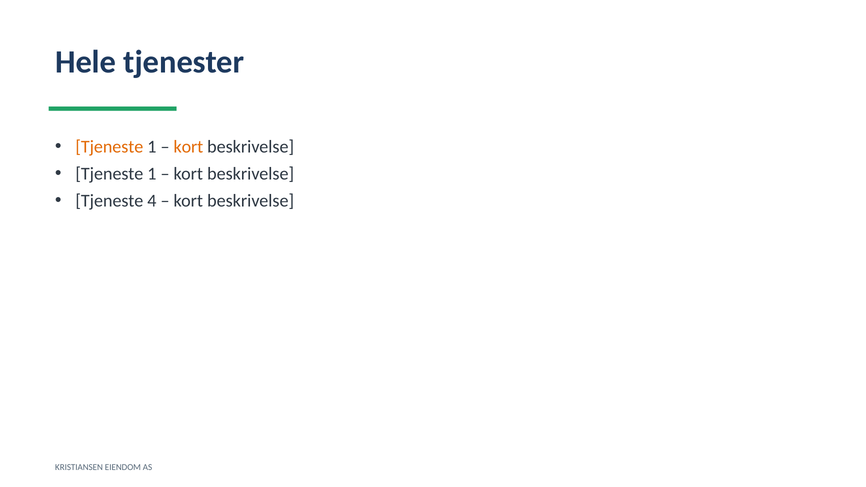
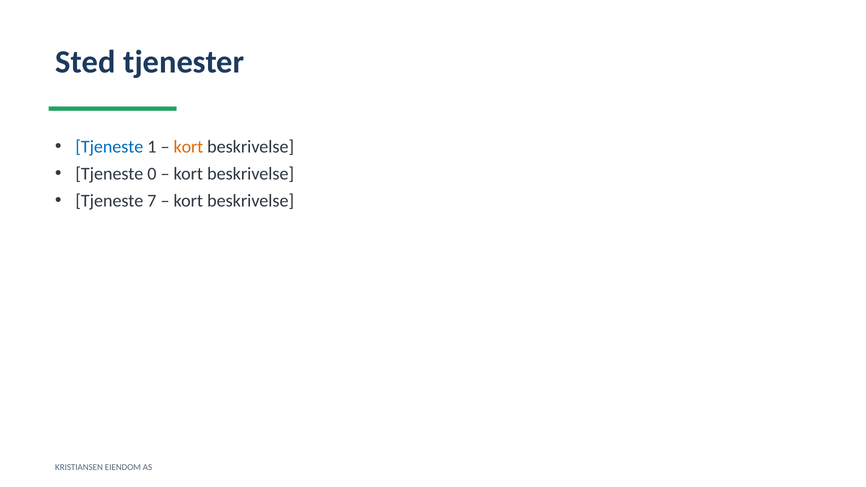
Hele: Hele -> Sted (85, 62)
Tjeneste colour: orange -> blue (109, 147)
1: 1 -> 0 (152, 174)
4: 4 -> 7 (152, 201)
